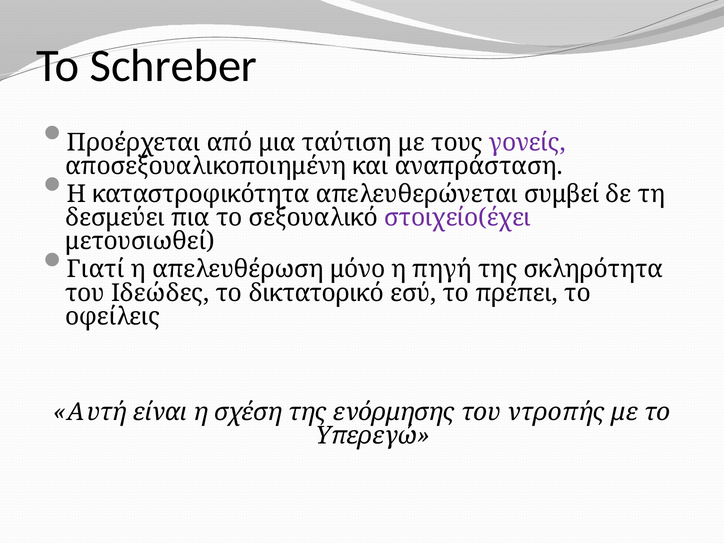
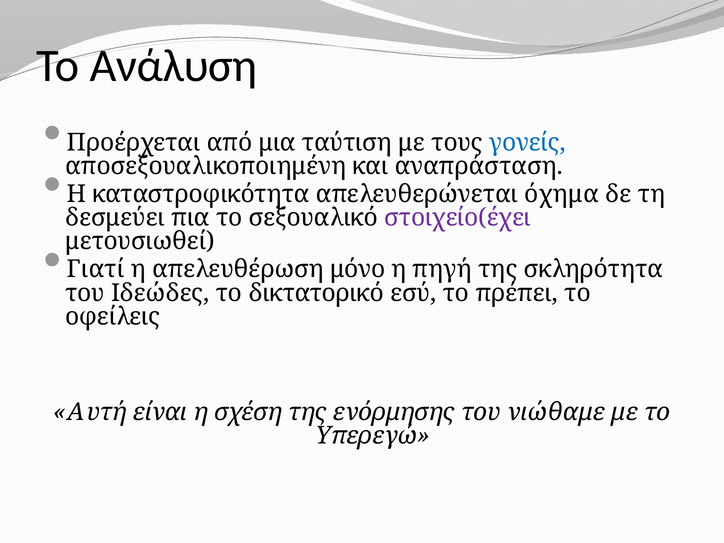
Schreber: Schreber -> Ανάλυση (174, 66)
γονείς colour: purple -> blue (527, 142)
συμβεί: συμβεί -> όχημα (562, 194)
ντροπής: ντροπής -> νιώθαμε (556, 412)
